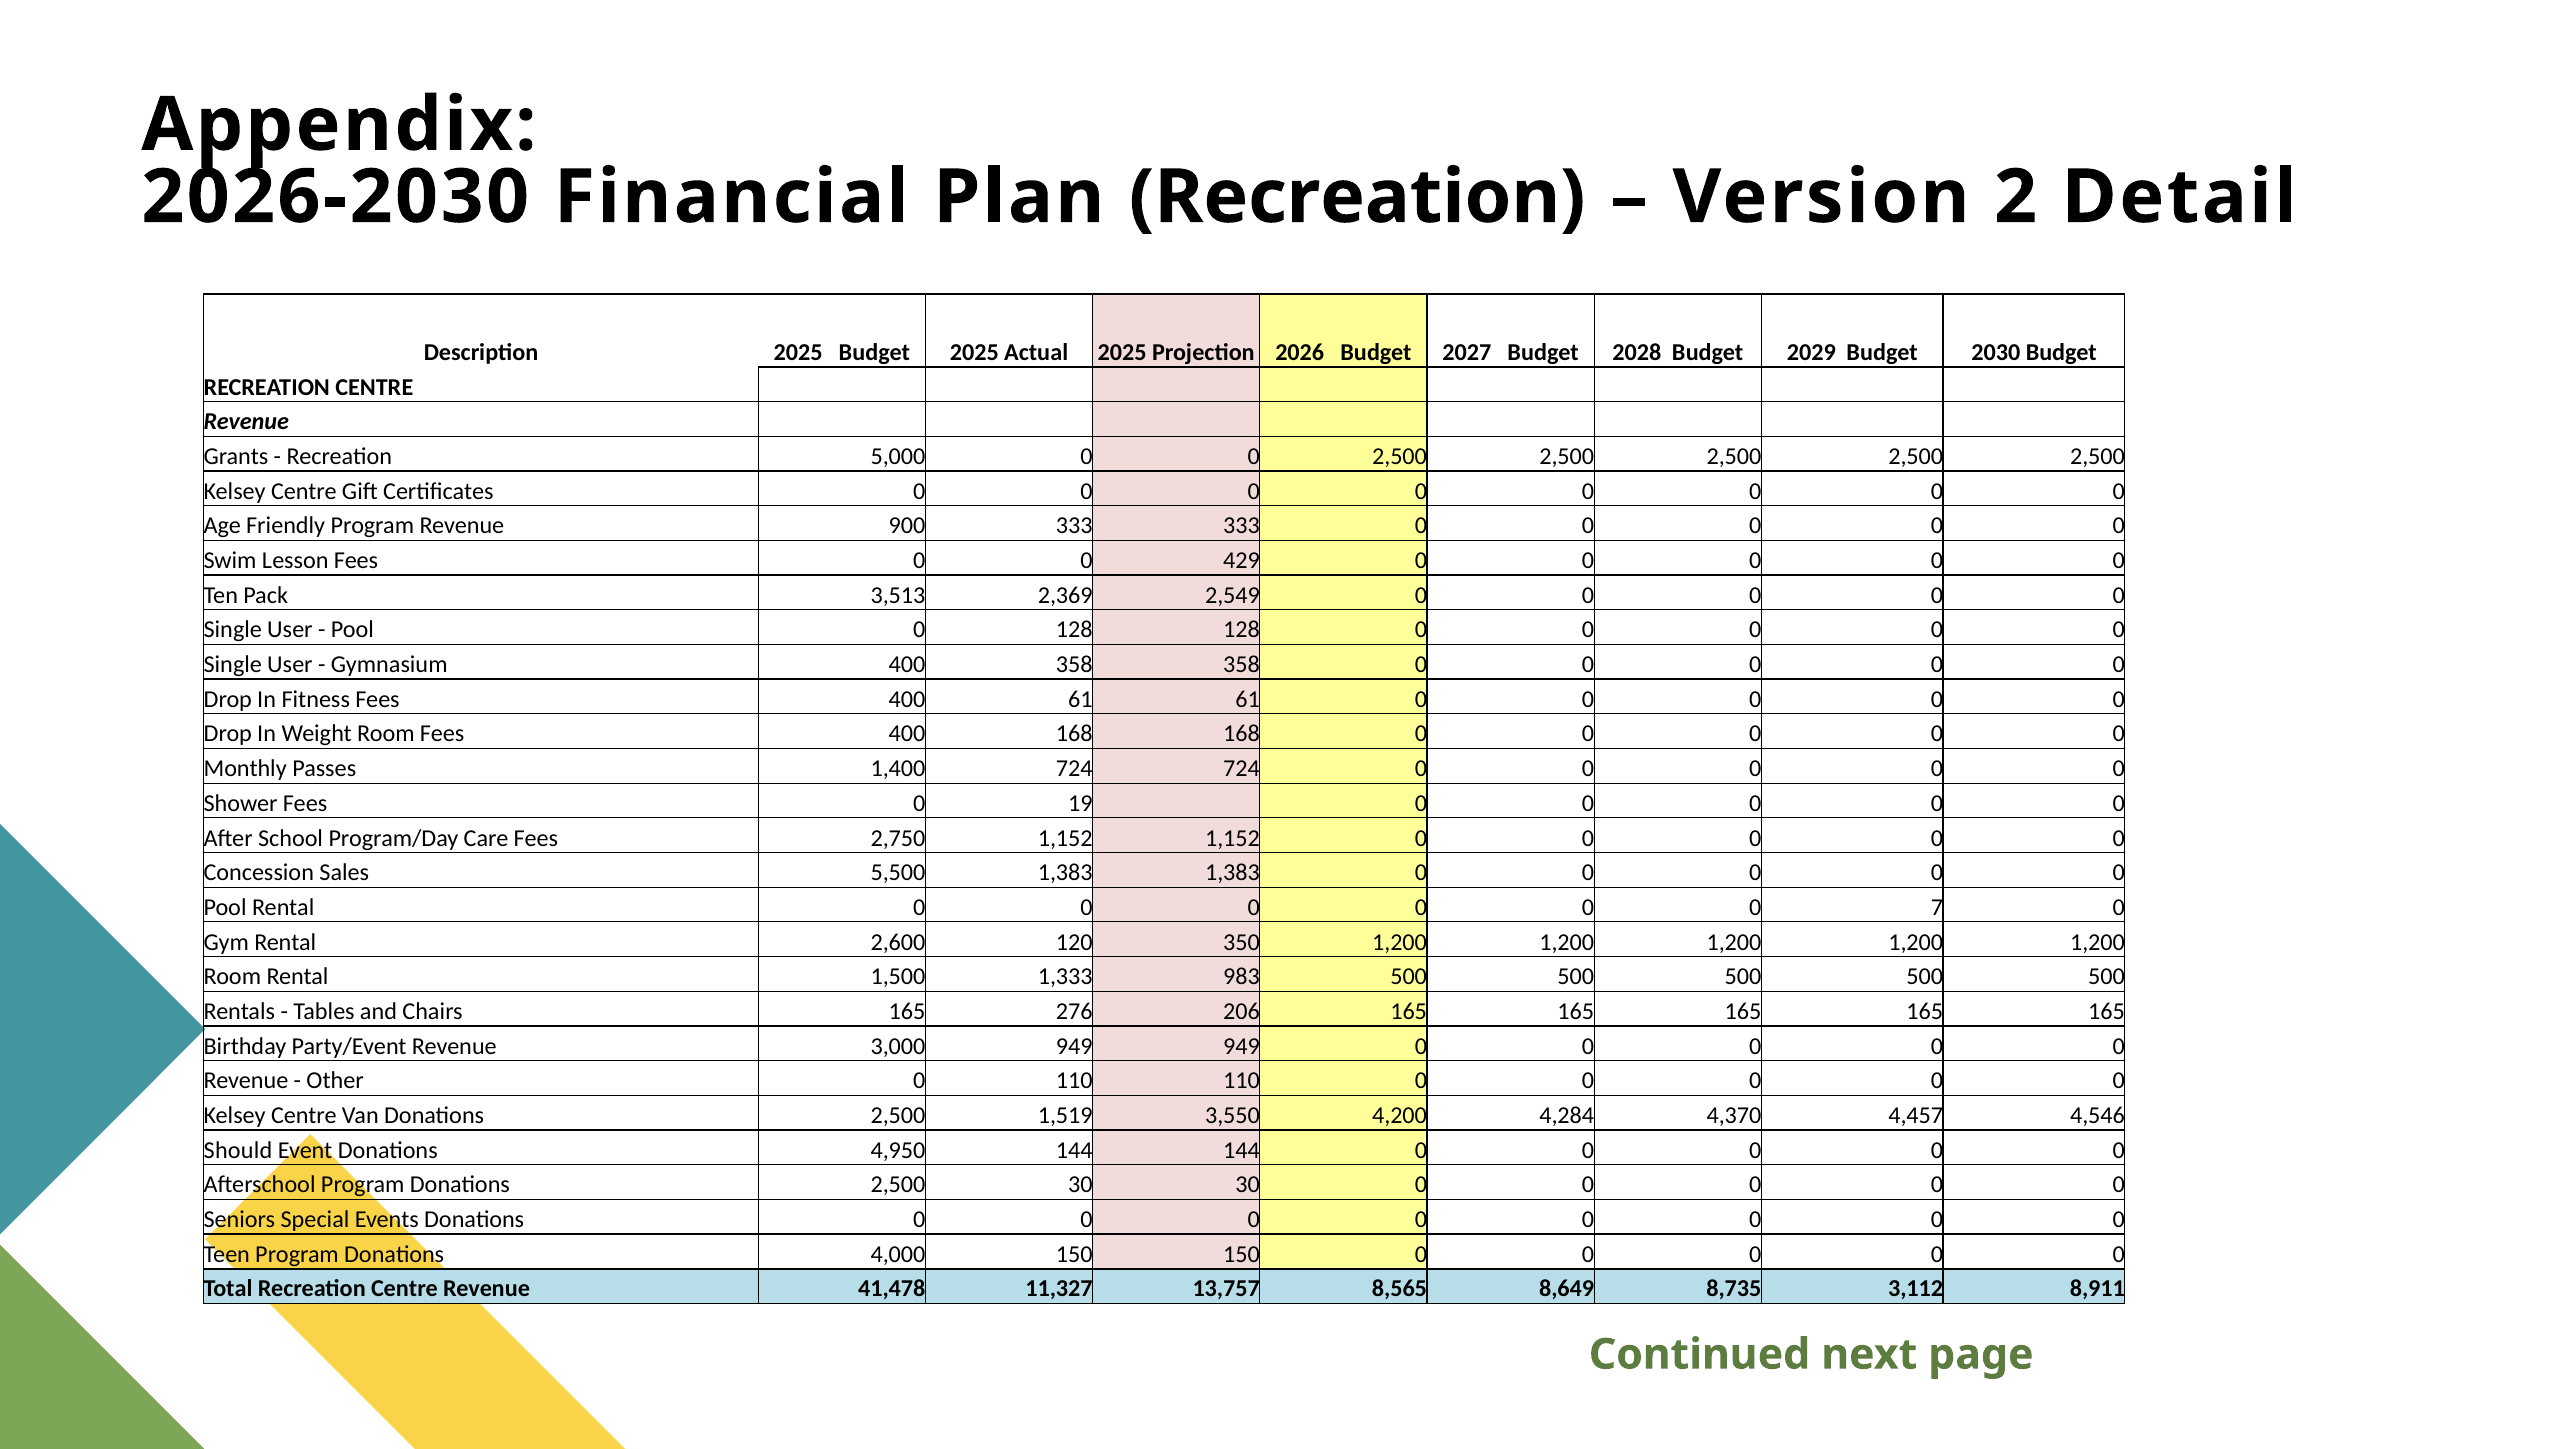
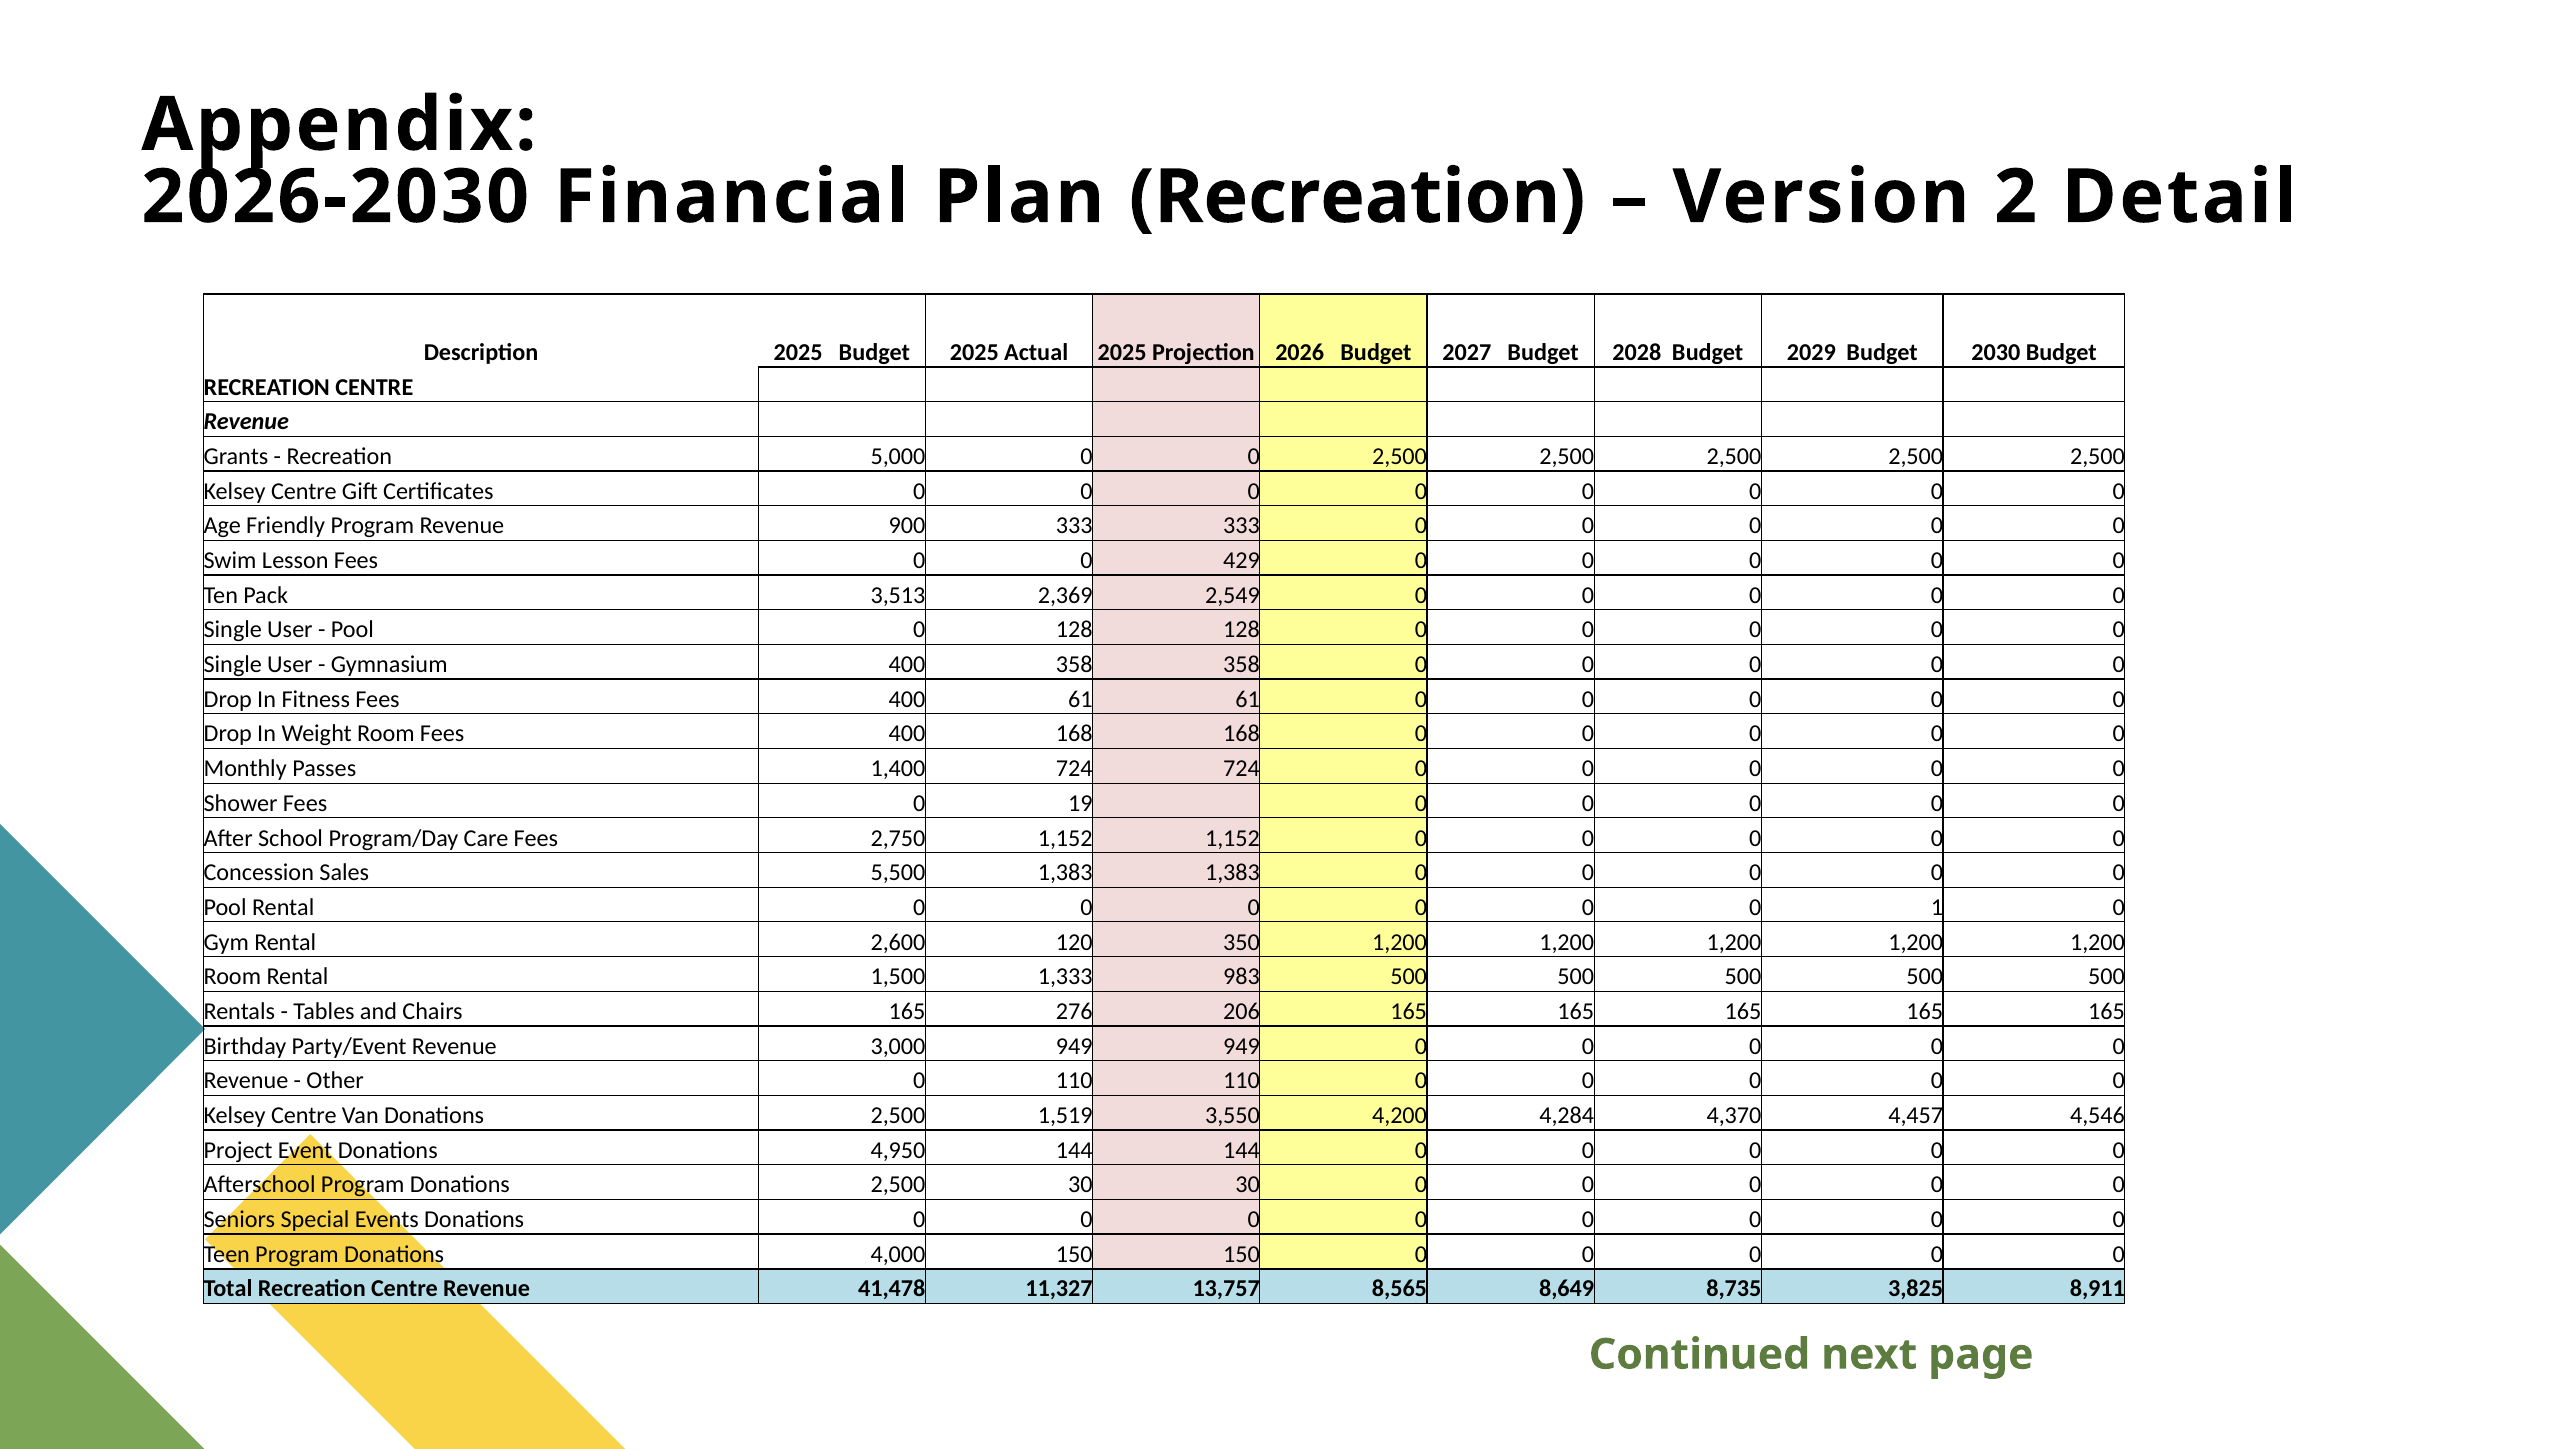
7: 7 -> 1 (1937, 907)
Should: Should -> Project (238, 1150)
3,112: 3,112 -> 3,825 (1916, 1289)
